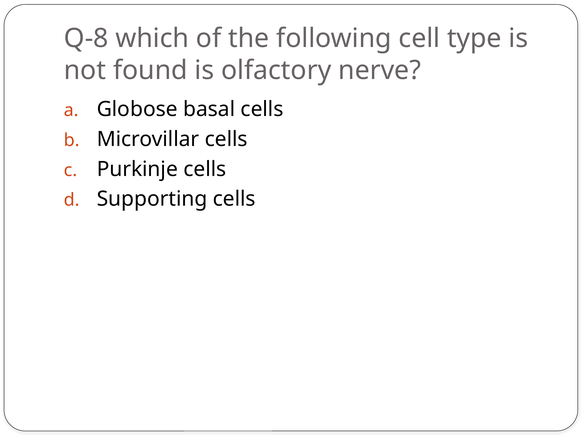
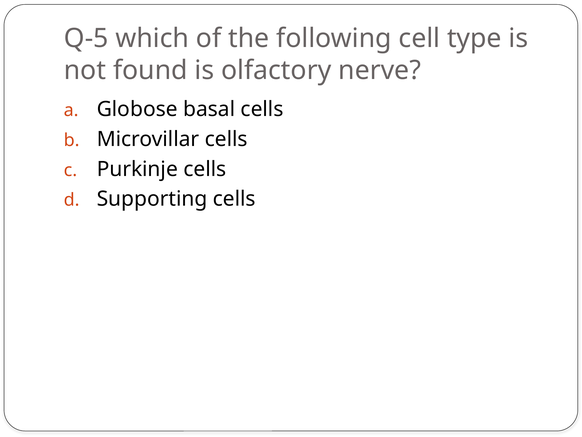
Q-8: Q-8 -> Q-5 (86, 38)
